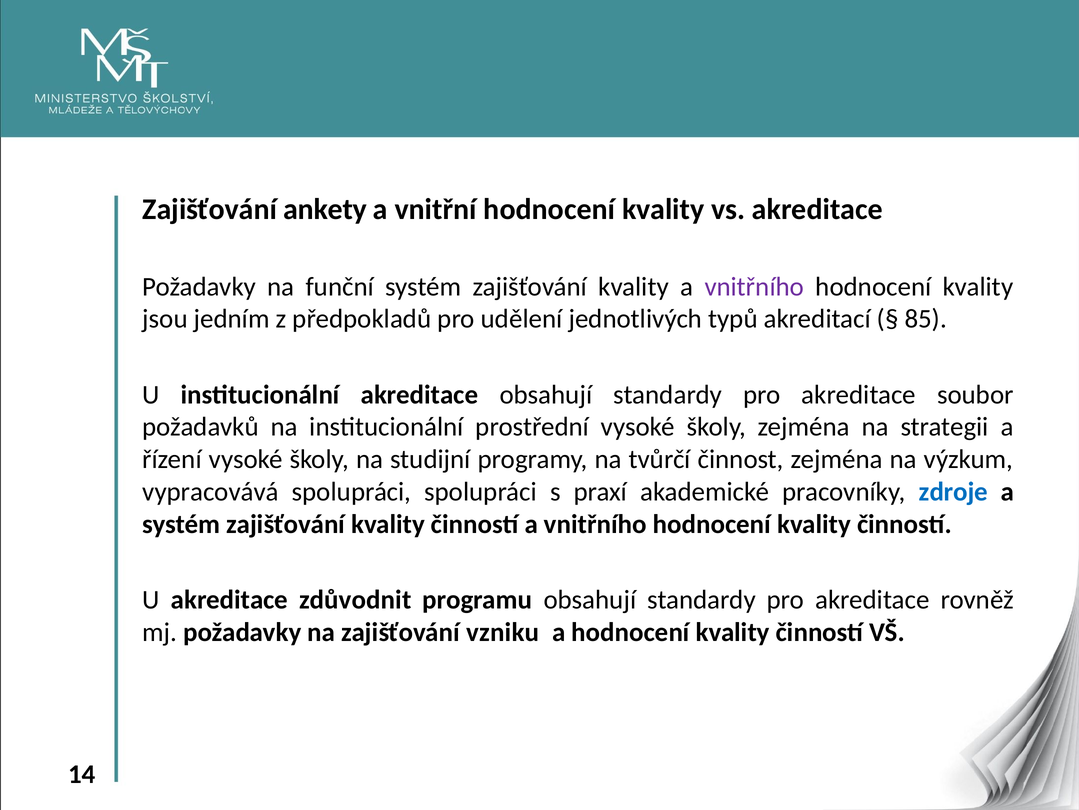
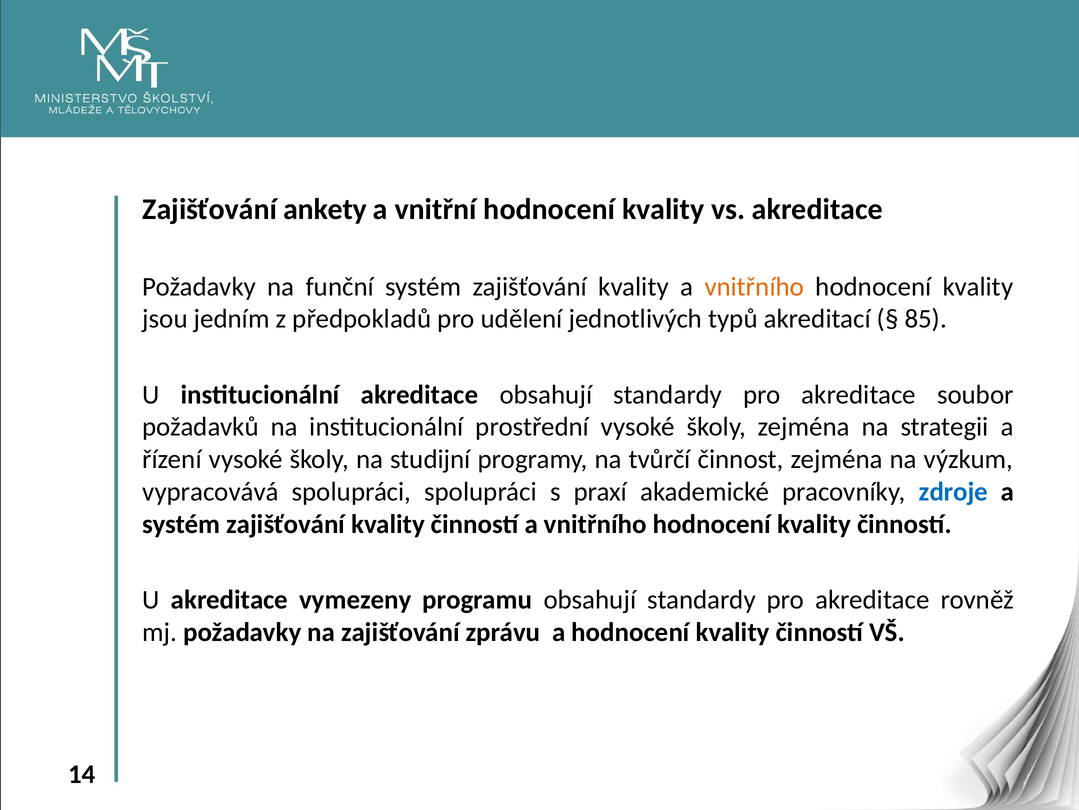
vnitřního colour: purple -> orange (754, 286)
zdůvodnit: zdůvodnit -> vymezeny (355, 599)
vzniku: vzniku -> zprávu (503, 632)
